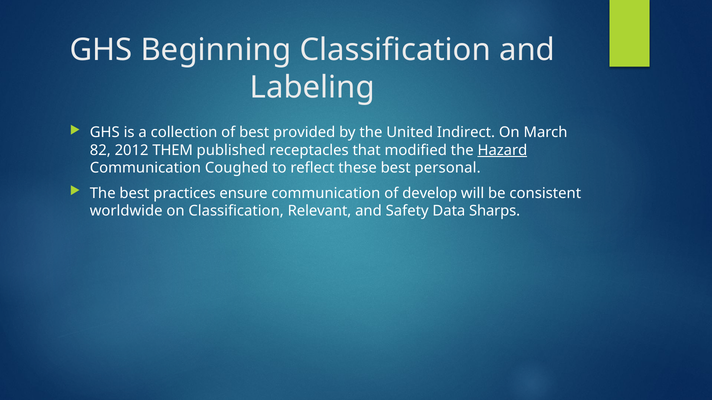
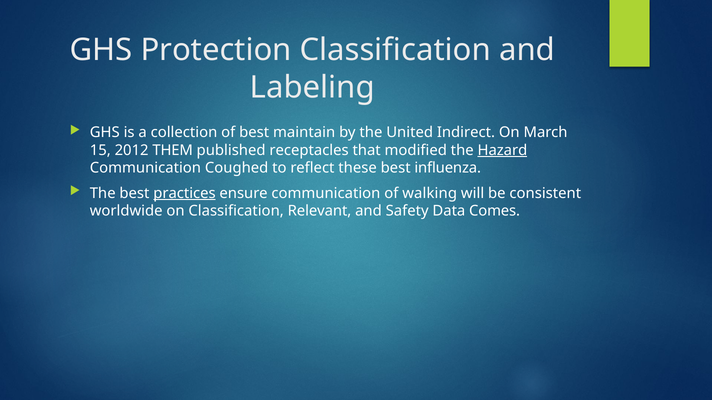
Beginning: Beginning -> Protection (216, 50)
provided: provided -> maintain (304, 133)
82: 82 -> 15 (100, 150)
personal: personal -> influenza (448, 168)
practices underline: none -> present (185, 193)
develop: develop -> walking (430, 193)
Sharps: Sharps -> Comes (495, 211)
